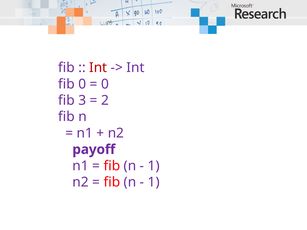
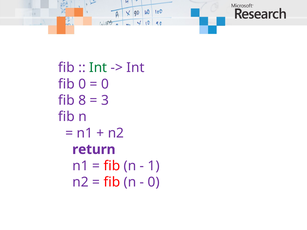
Int colour: red -> green (98, 68)
3: 3 -> 8 (82, 100)
2: 2 -> 3 (105, 100)
payoff: payoff -> return (94, 150)
1: 1 -> 0 (154, 182)
